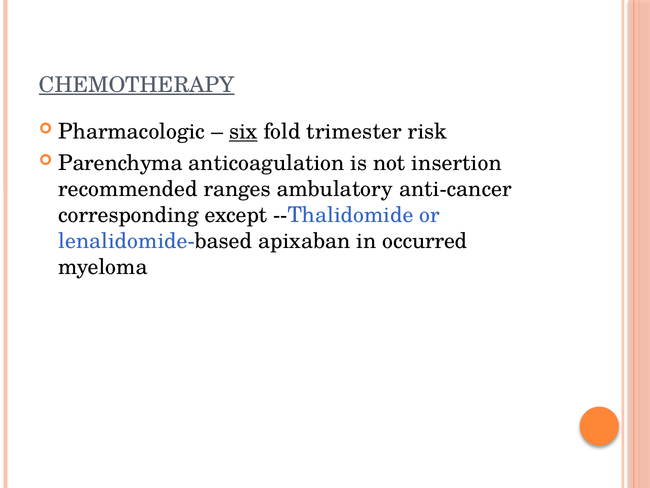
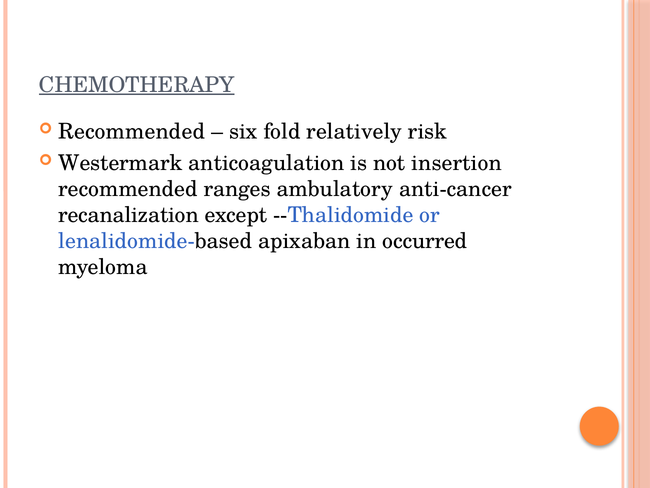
Pharmacologic: Pharmacologic -> Recommended (132, 131)
six underline: present -> none (243, 131)
trimester: trimester -> relatively (354, 131)
Parenchyma: Parenchyma -> Westermark (120, 163)
corresponding: corresponding -> recanalization (129, 215)
